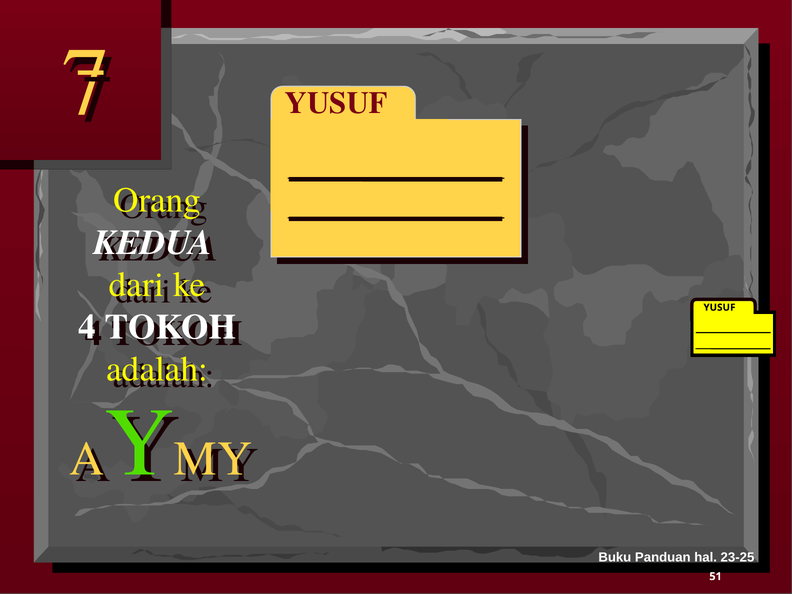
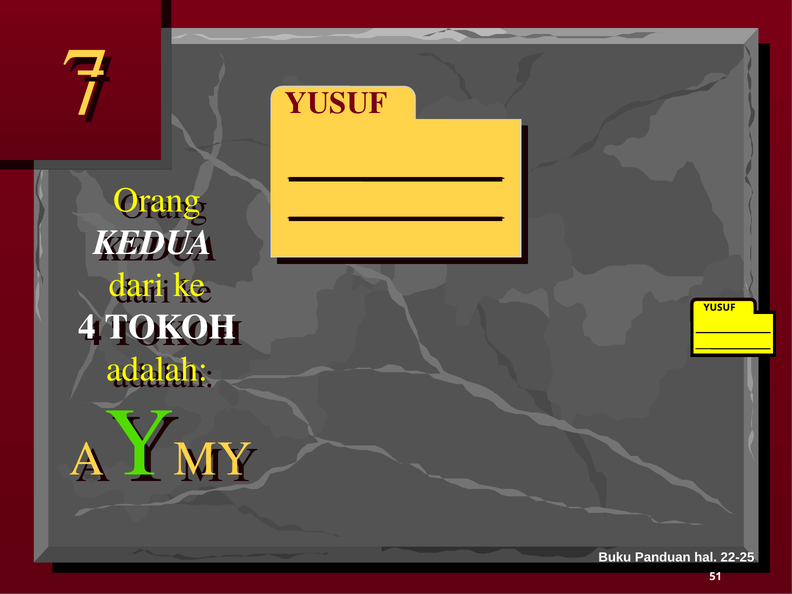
23-25: 23-25 -> 22-25 (737, 557)
